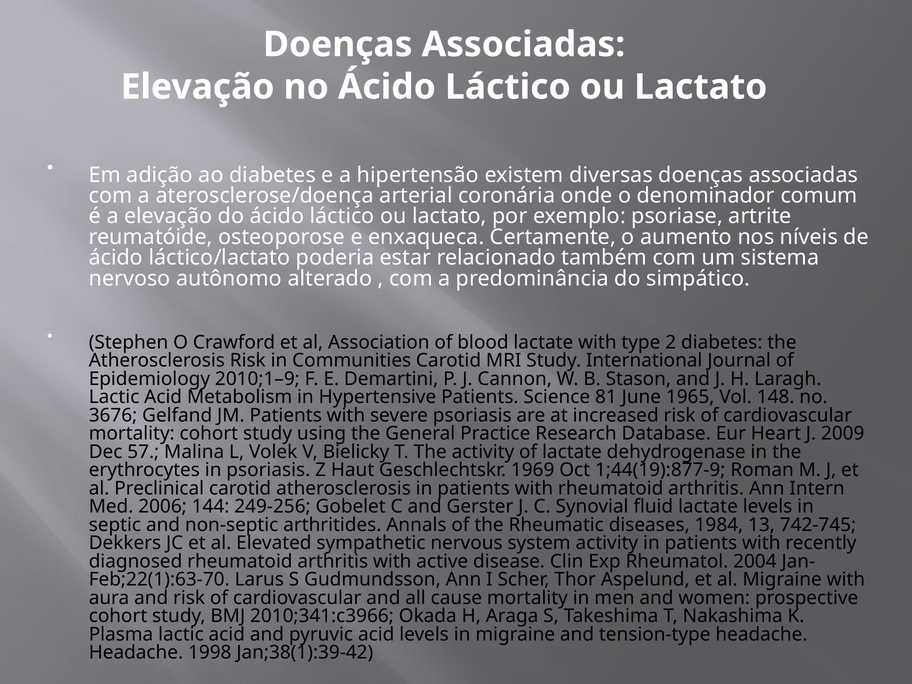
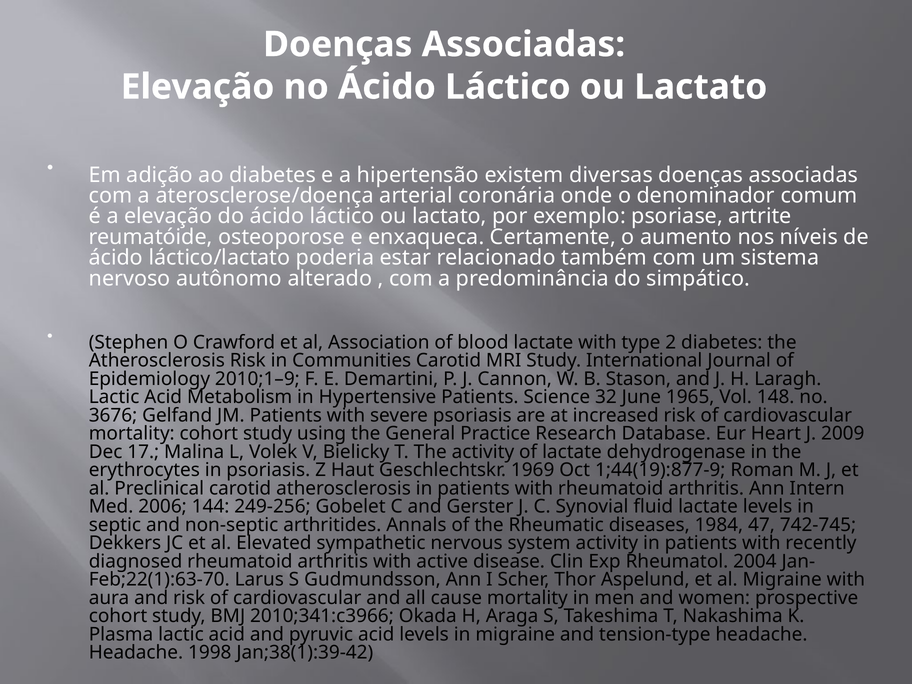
81: 81 -> 32 (606, 397)
57: 57 -> 17 (143, 452)
13: 13 -> 47 (762, 525)
